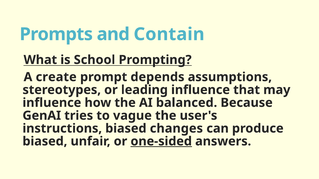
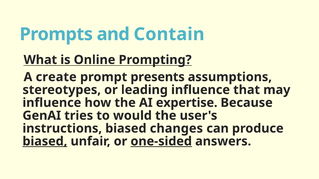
School: School -> Online (95, 60)
depends: depends -> presents (158, 77)
balanced: balanced -> expertise (187, 103)
vague: vague -> would (132, 116)
biased underline: none -> present (45, 142)
